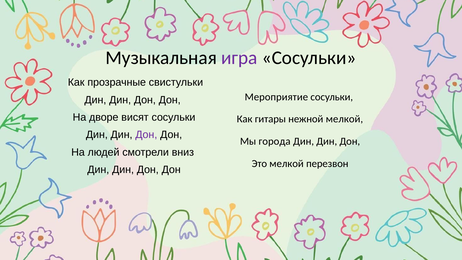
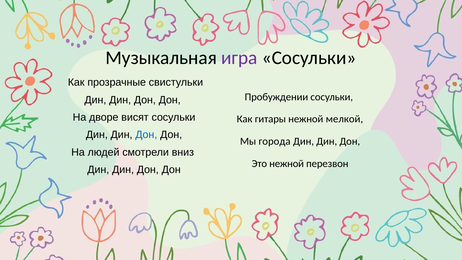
Мероприятие: Мероприятие -> Пробуждении (276, 97)
Дон colour: purple -> blue (146, 135)
Это мелкой: мелкой -> нежной (287, 164)
